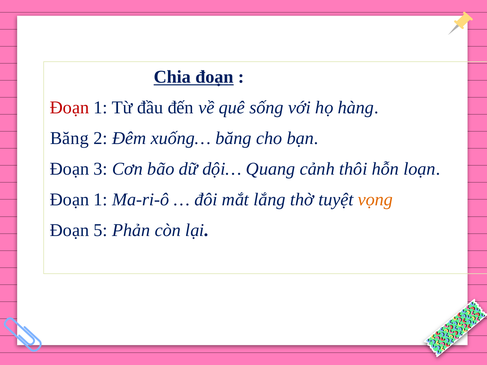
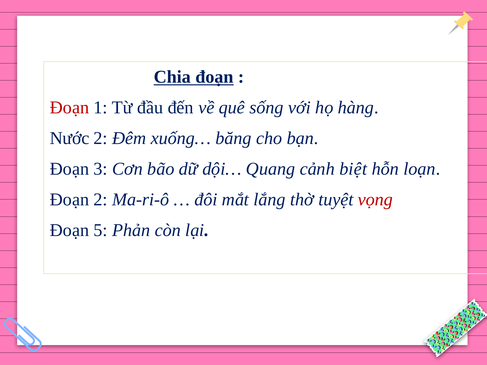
Băng: Băng -> Nước (70, 138)
thôi: thôi -> biệt (353, 169)
1: 1 -> 2 (101, 200)
vọng colour: orange -> red (375, 200)
